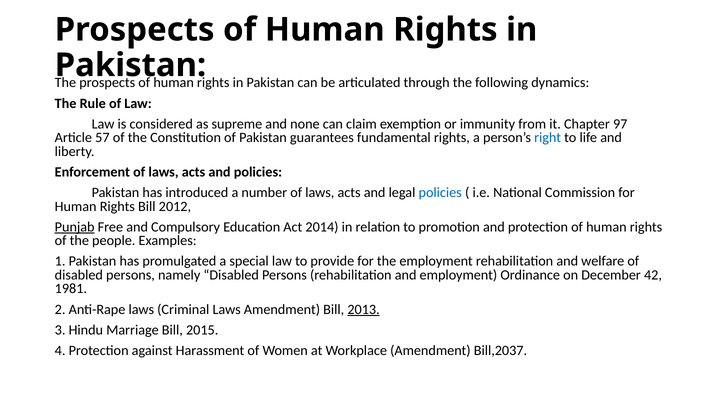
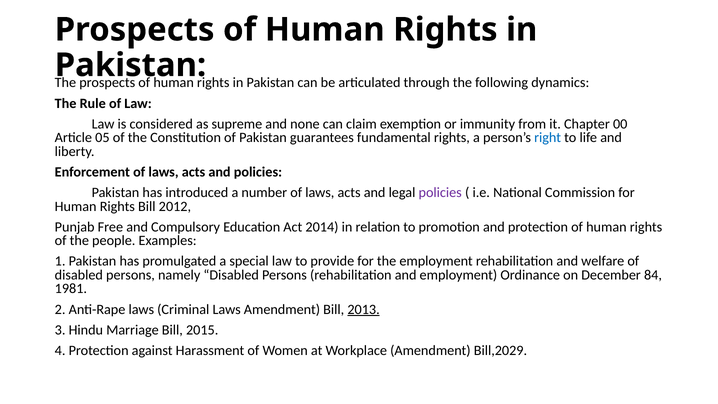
97: 97 -> 00 (620, 124)
57: 57 -> 05 (102, 138)
policies colour: blue -> purple (440, 192)
Punjab underline: present -> none (75, 227)
42: 42 -> 84 (653, 275)
Bill,2037: Bill,2037 -> Bill,2029 (500, 350)
